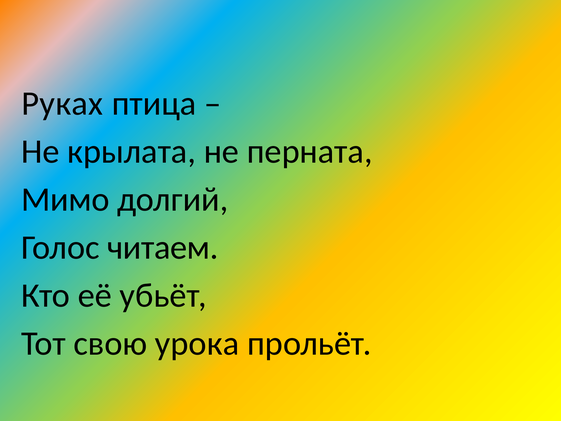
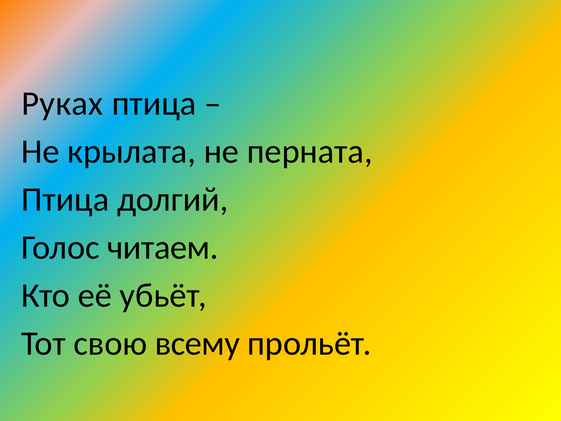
Мимо: Мимо -> Птица (65, 200)
урока: урока -> всему (197, 343)
